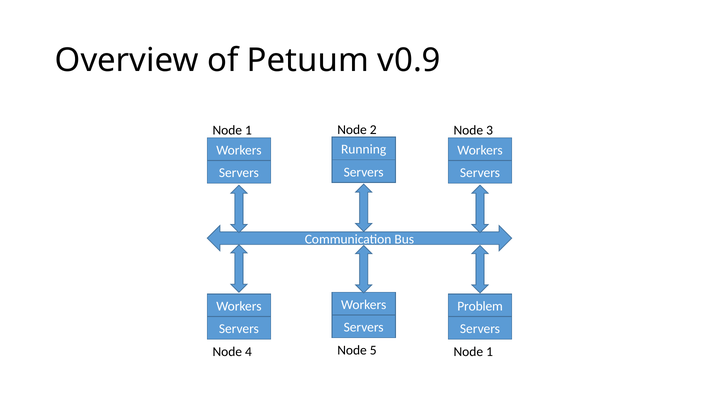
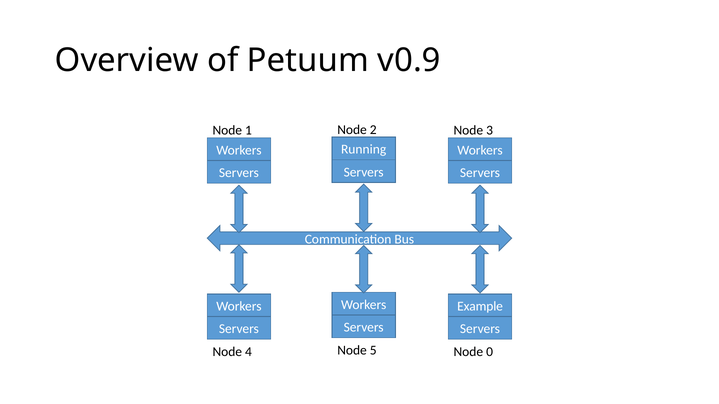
Problem: Problem -> Example (480, 307)
1: 1 -> 0 (490, 352)
